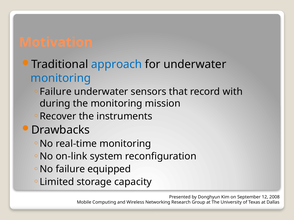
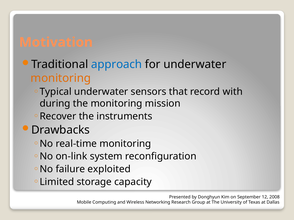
monitoring colour: blue -> orange (61, 78)
Failure: Failure -> Typical (56, 92)
equipped: equipped -> exploited (109, 169)
